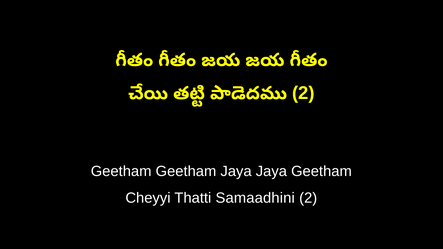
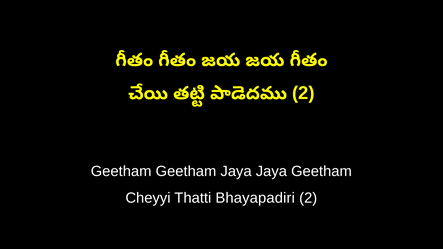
Samaadhini: Samaadhini -> Bhayapadiri (255, 198)
